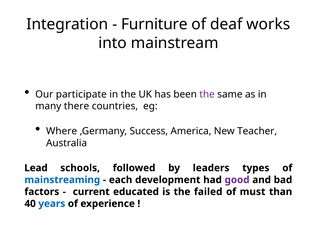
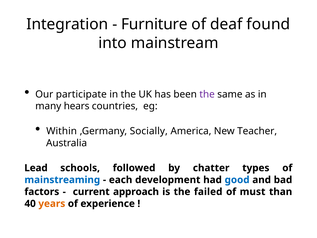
works: works -> found (268, 24)
there: there -> hears (77, 106)
Where: Where -> Within (62, 131)
Success: Success -> Socially (149, 131)
leaders: leaders -> chatter (211, 168)
good colour: purple -> blue (237, 180)
educated: educated -> approach (136, 192)
years colour: blue -> orange (52, 203)
